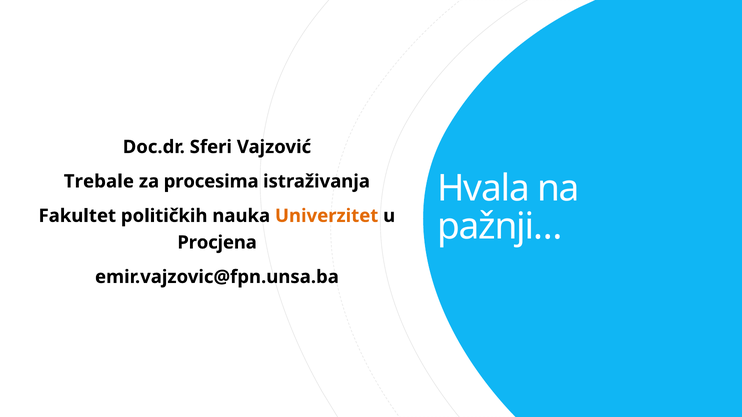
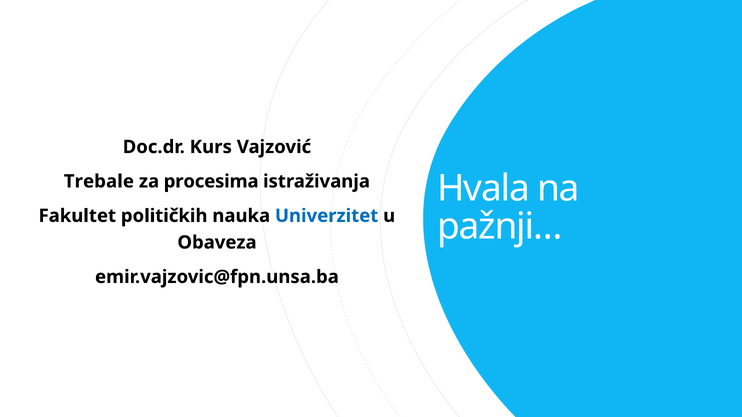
Sferi: Sferi -> Kurs (211, 147)
Univerzitet colour: orange -> blue (327, 216)
Procjena: Procjena -> Obaveza (217, 243)
